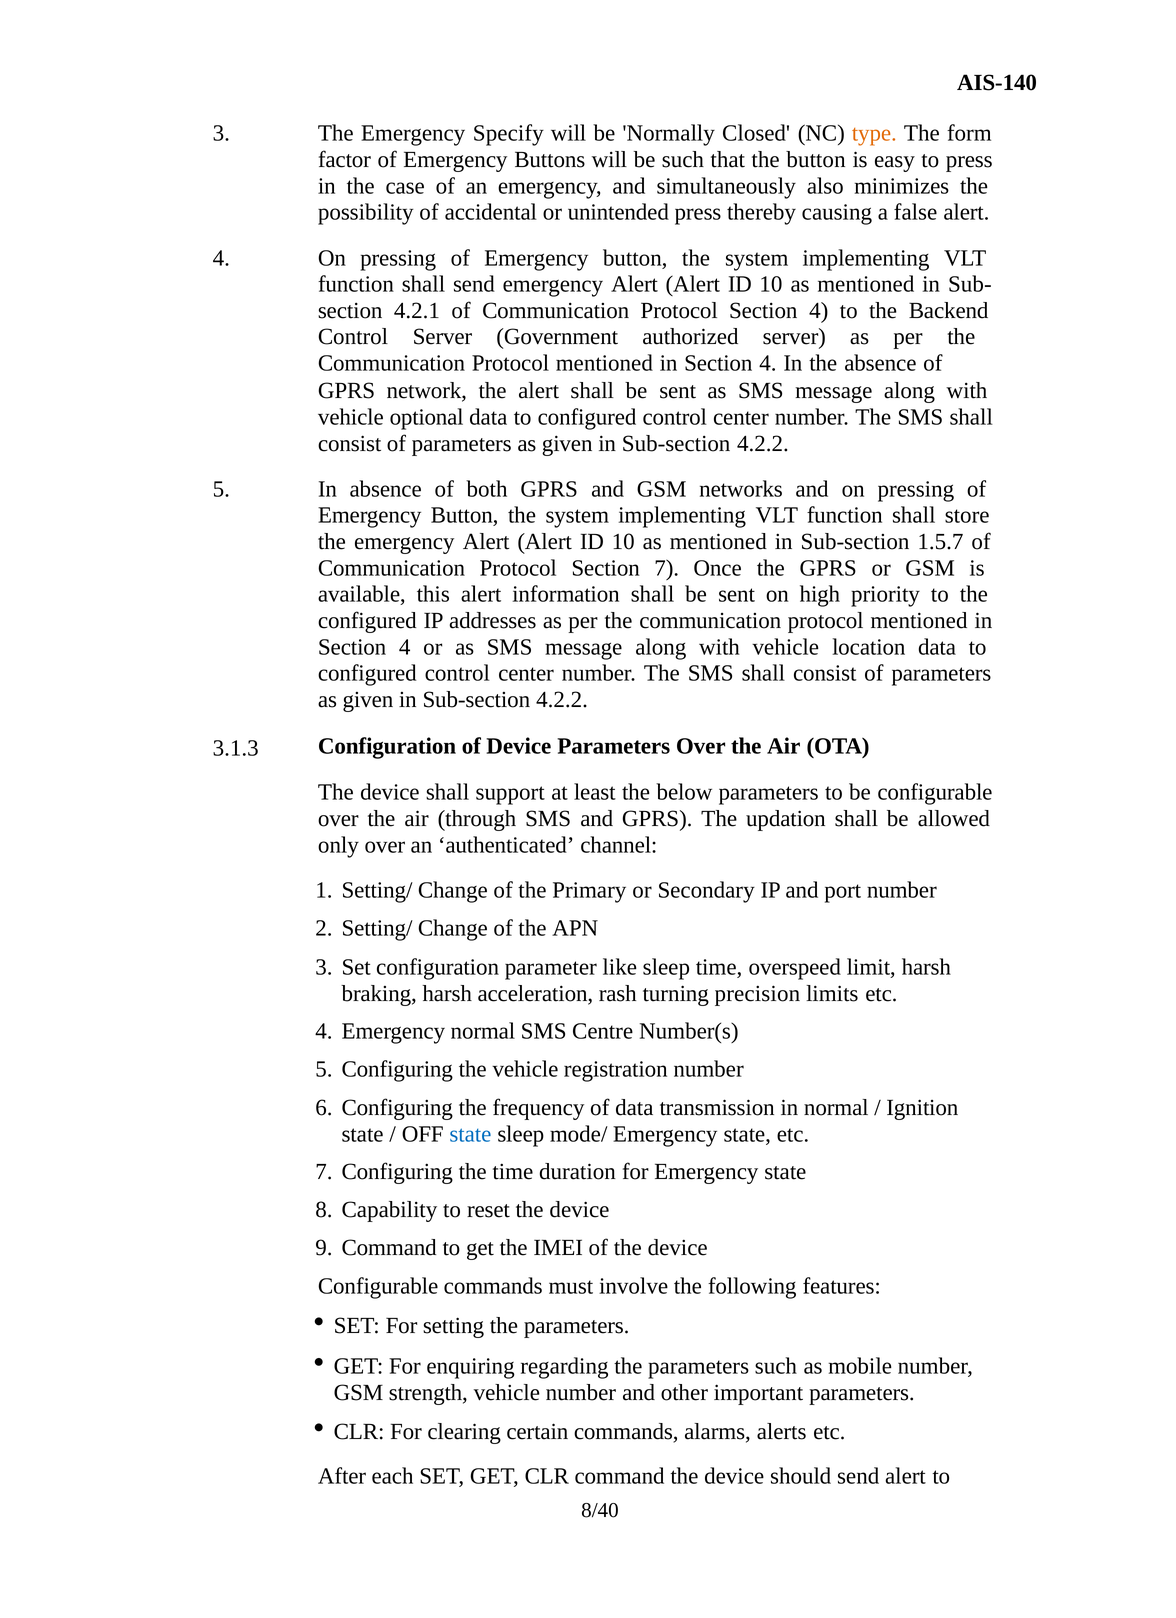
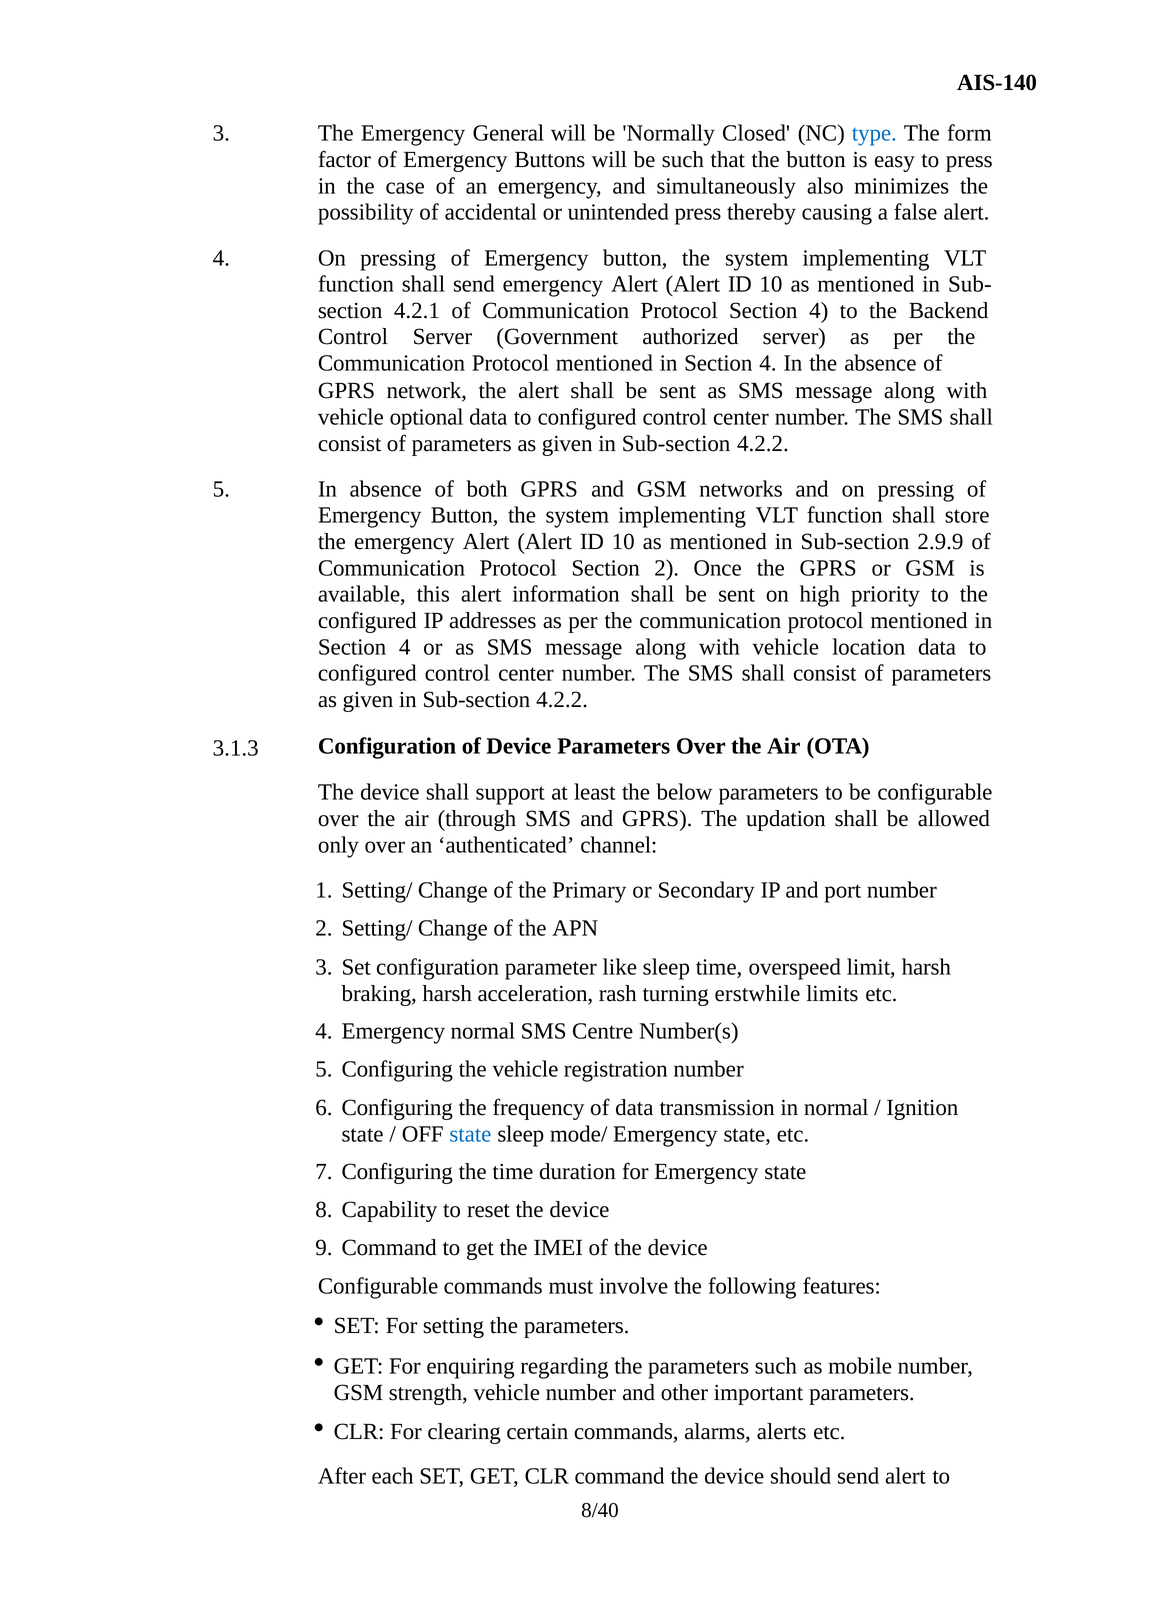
Specify: Specify -> General (508, 133)
type colour: orange -> blue (874, 133)
1.5.7: 1.5.7 -> 2.9.9 (940, 542)
Section 7: 7 -> 2 (667, 568)
precision: precision -> erstwhile (757, 994)
